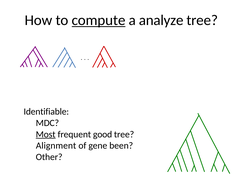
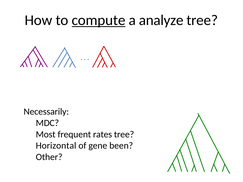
Identifiable: Identifiable -> Necessarily (46, 112)
Most underline: present -> none (46, 135)
good: good -> rates (103, 135)
Alignment: Alignment -> Horizontal (56, 146)
